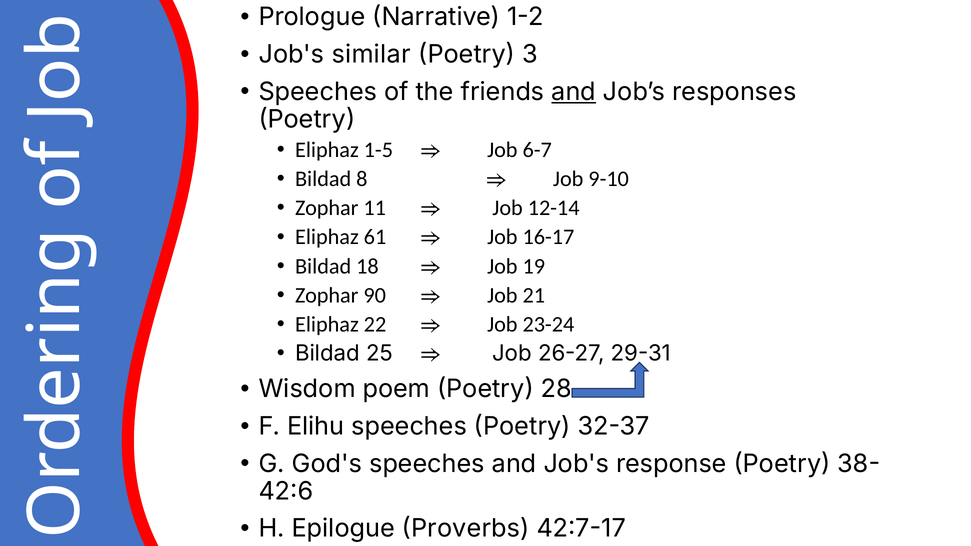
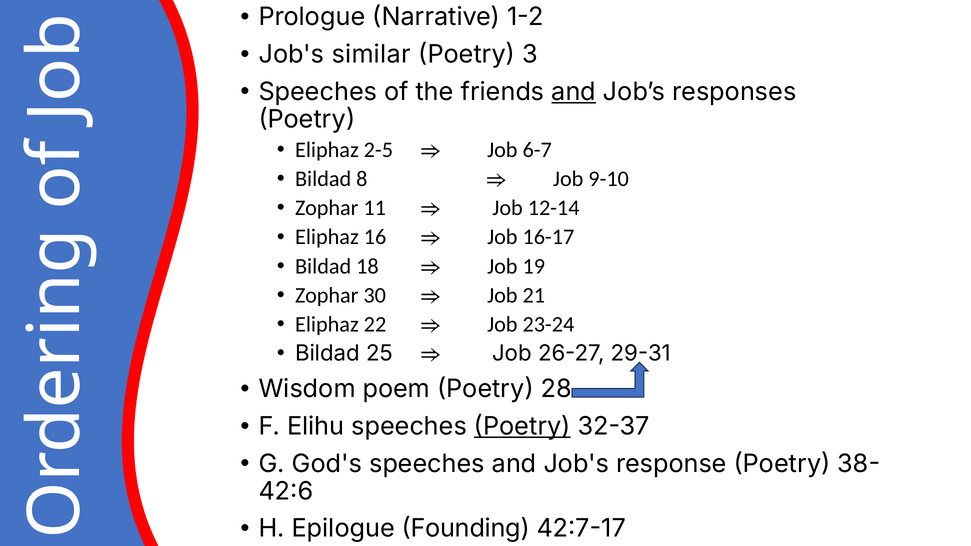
1-5: 1-5 -> 2-5 (378, 150)
61: 61 -> 16 (375, 237)
90: 90 -> 30 (375, 295)
Poetry underline: none -> present (522, 427)
Proverbs: Proverbs -> Founding (466, 529)
